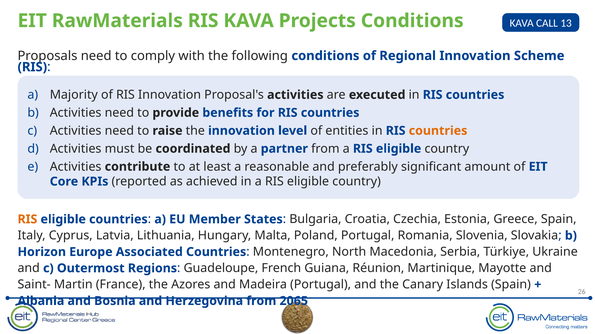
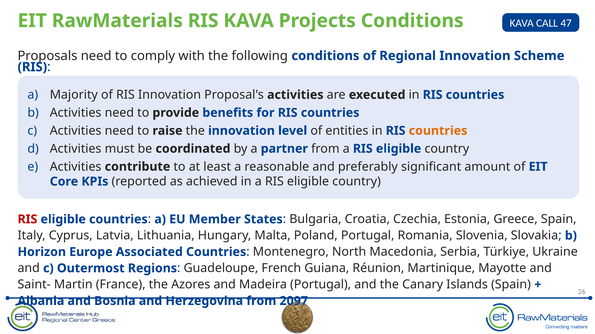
13: 13 -> 47 (566, 23)
RIS colour: orange -> red (27, 220)
2065: 2065 -> 2097 (294, 301)
